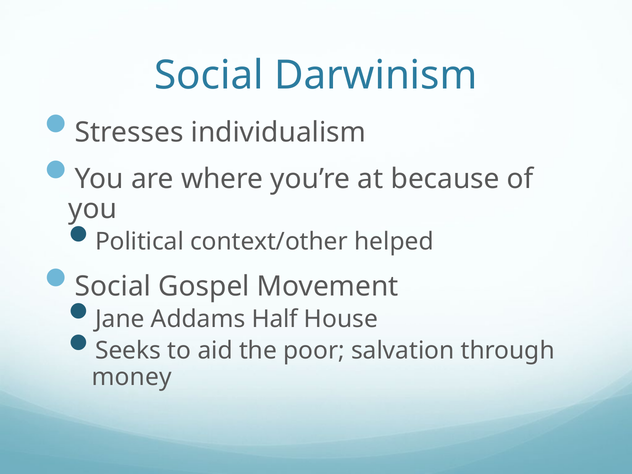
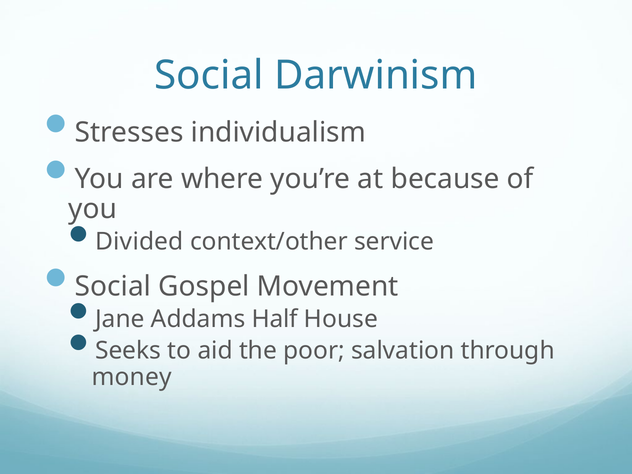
Political: Political -> Divided (139, 242)
helped: helped -> service (394, 242)
